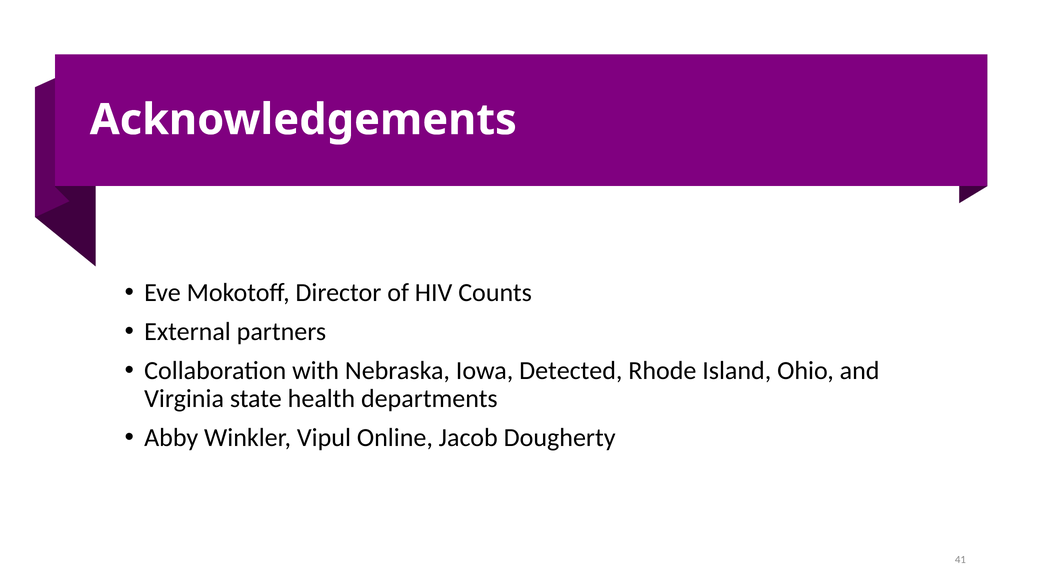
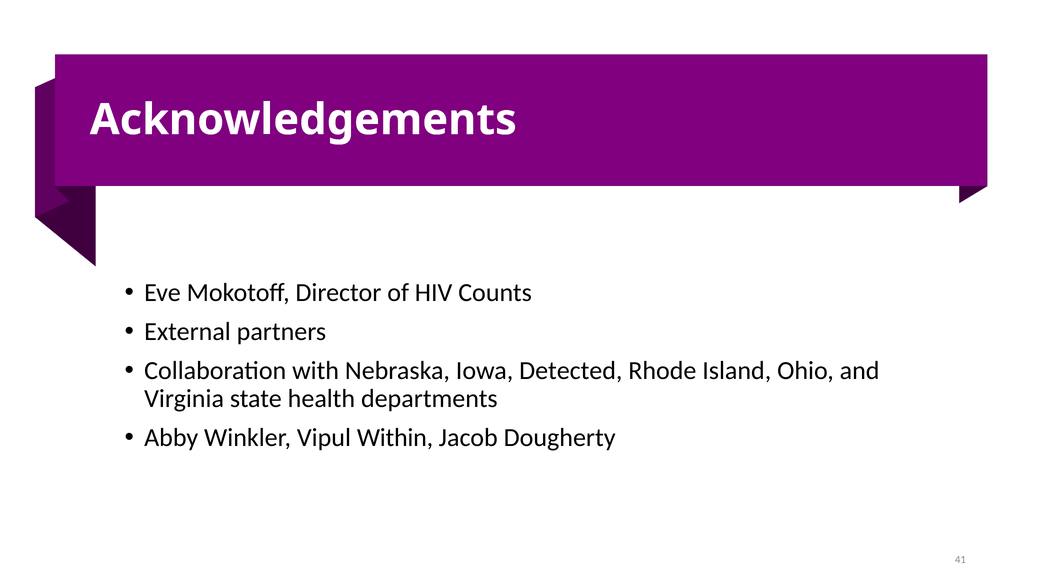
Online: Online -> Within (395, 438)
